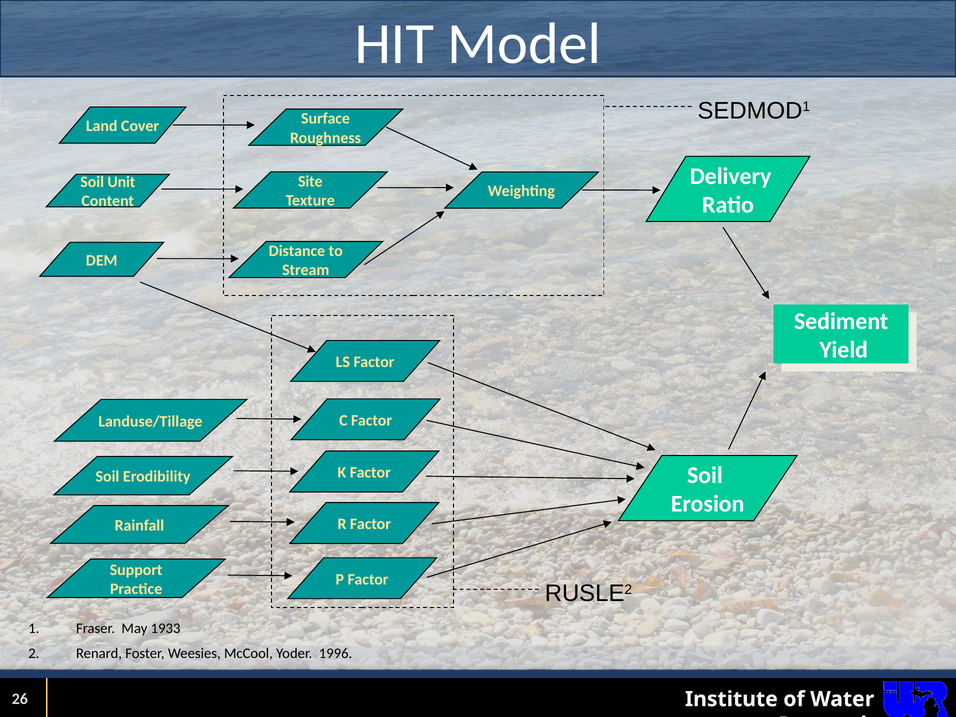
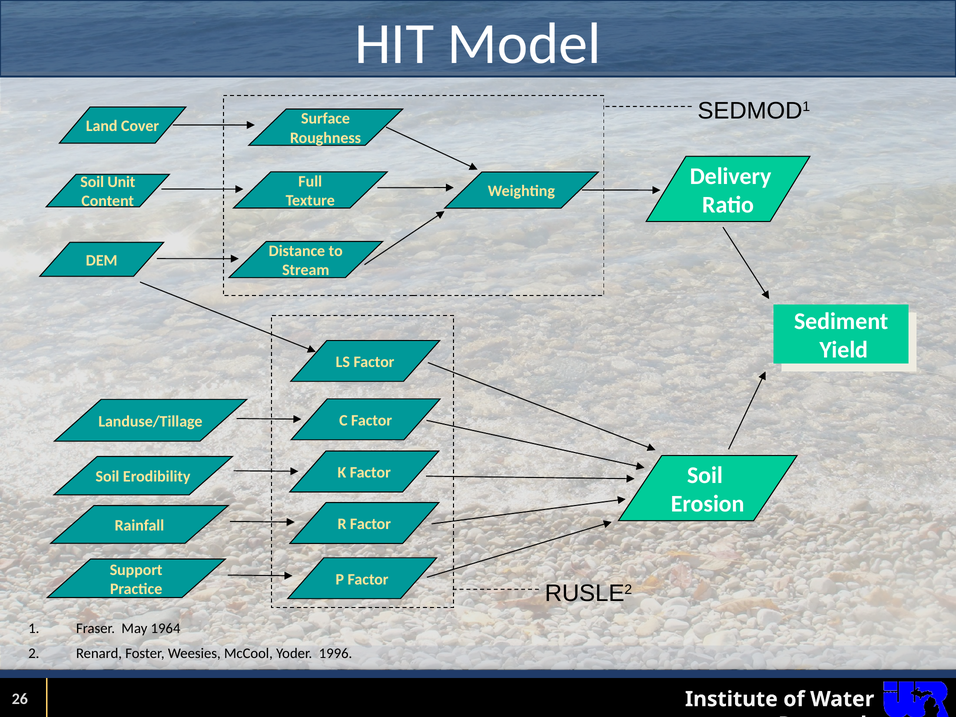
Site: Site -> Full (310, 181)
1933: 1933 -> 1964 (166, 629)
